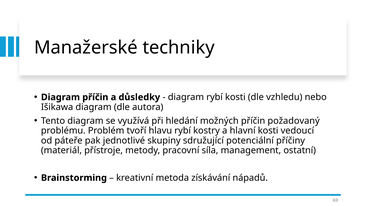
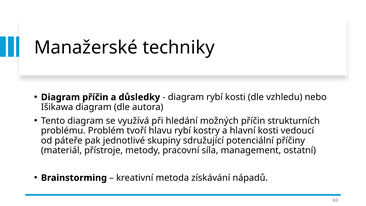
požadovaný: požadovaný -> strukturních (294, 121)
